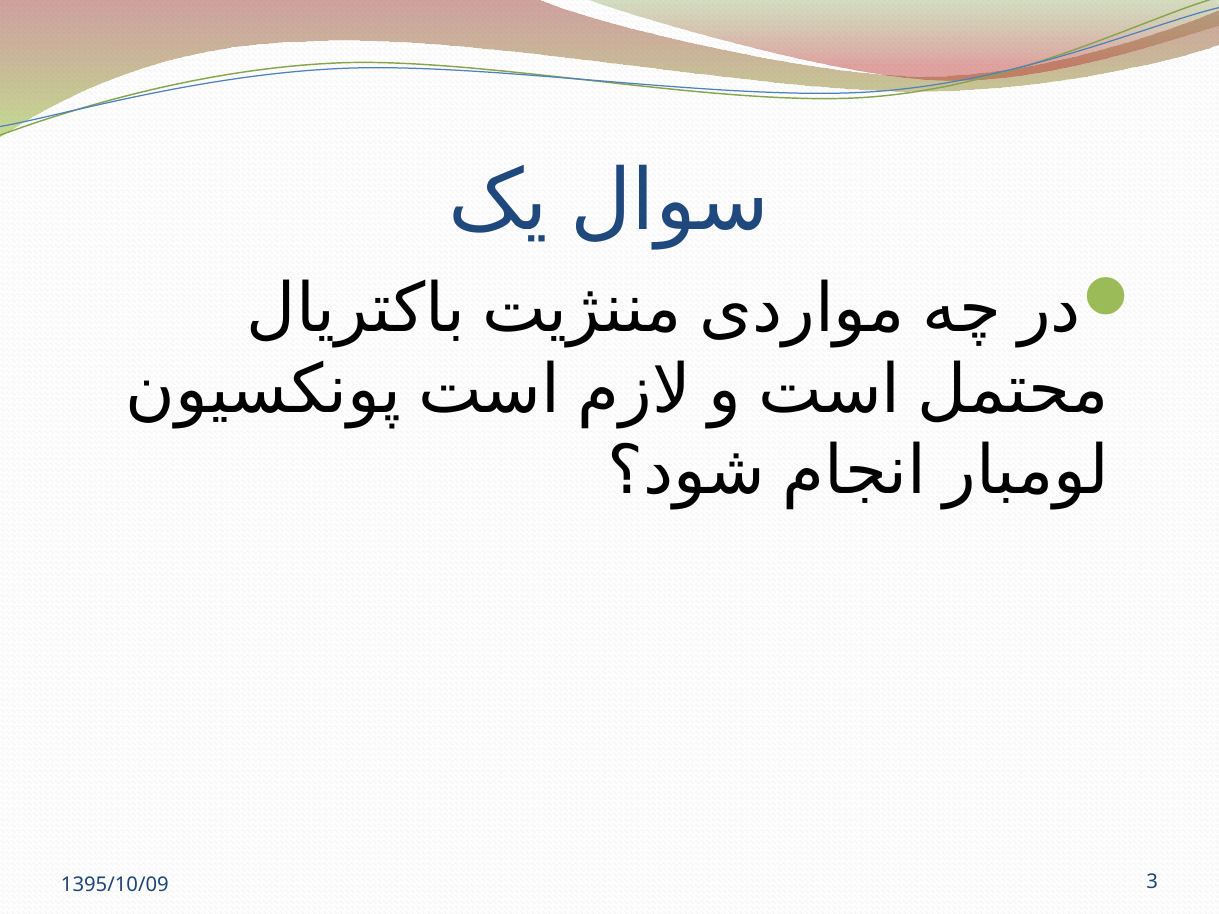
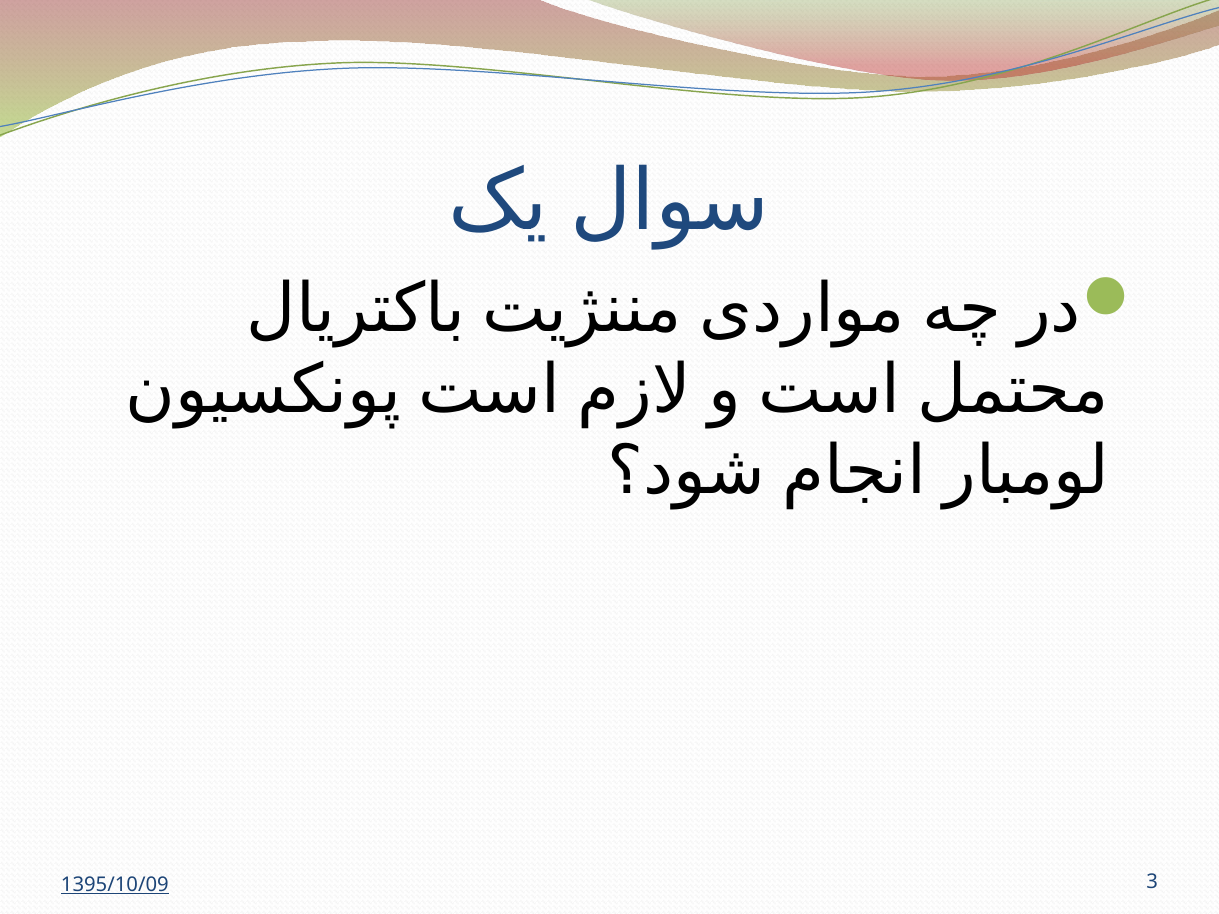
1395/10/09 underline: none -> present (115, 885)
